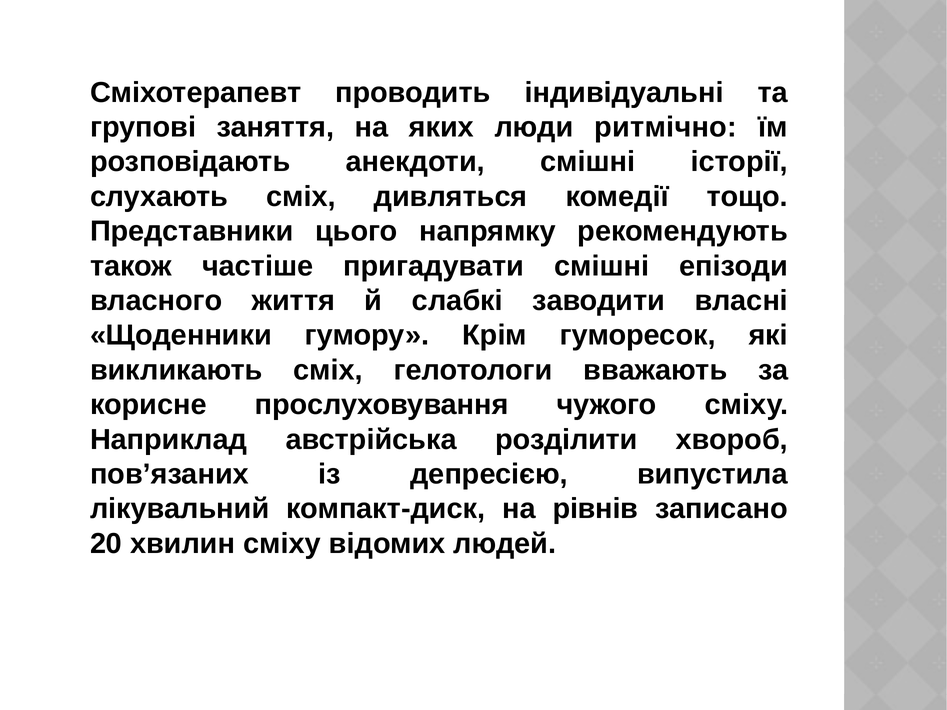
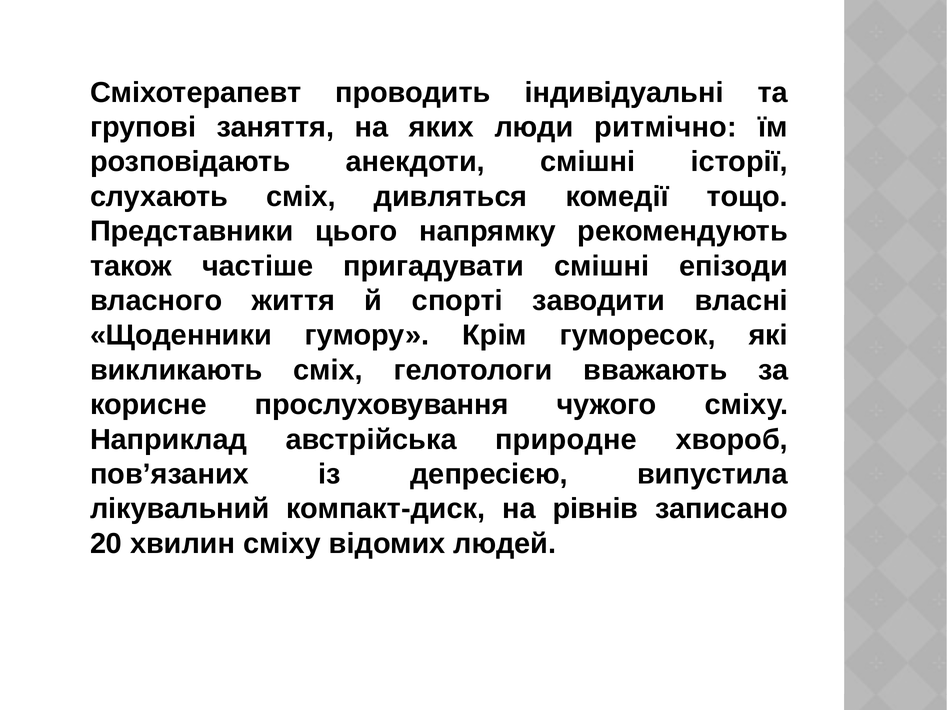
слабкі: слабкі -> спорті (457, 301)
розділити: розділити -> природне (566, 440)
